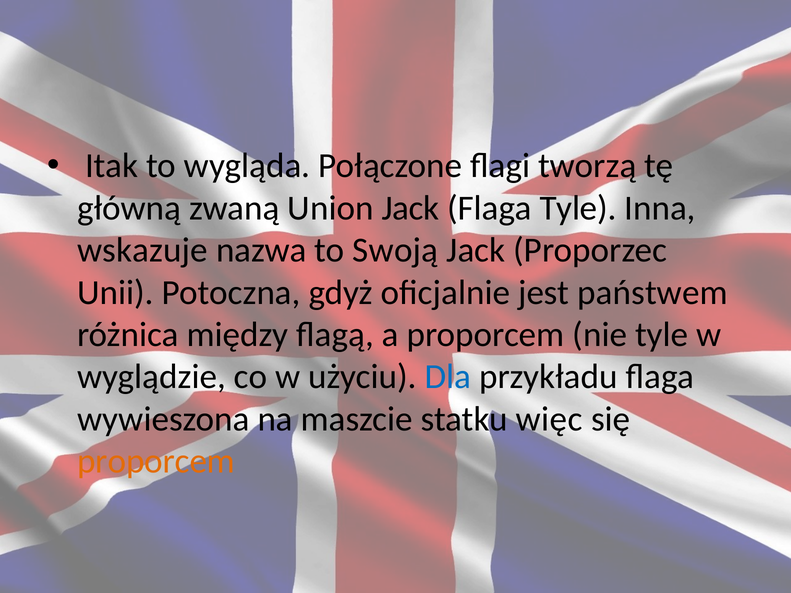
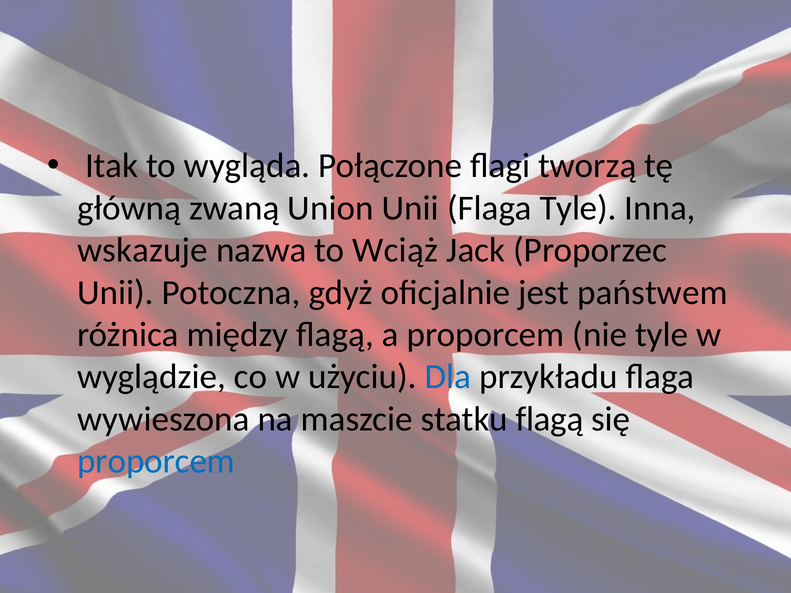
Union Jack: Jack -> Unii (410, 208)
Swoją: Swoją -> Wciąż (395, 250)
statku więc: więc -> flagą (550, 419)
proporcem colour: orange -> blue (156, 461)
